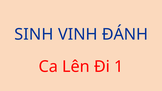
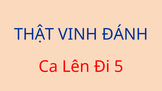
SINH: SINH -> THẬT (34, 34)
1: 1 -> 5 (119, 67)
